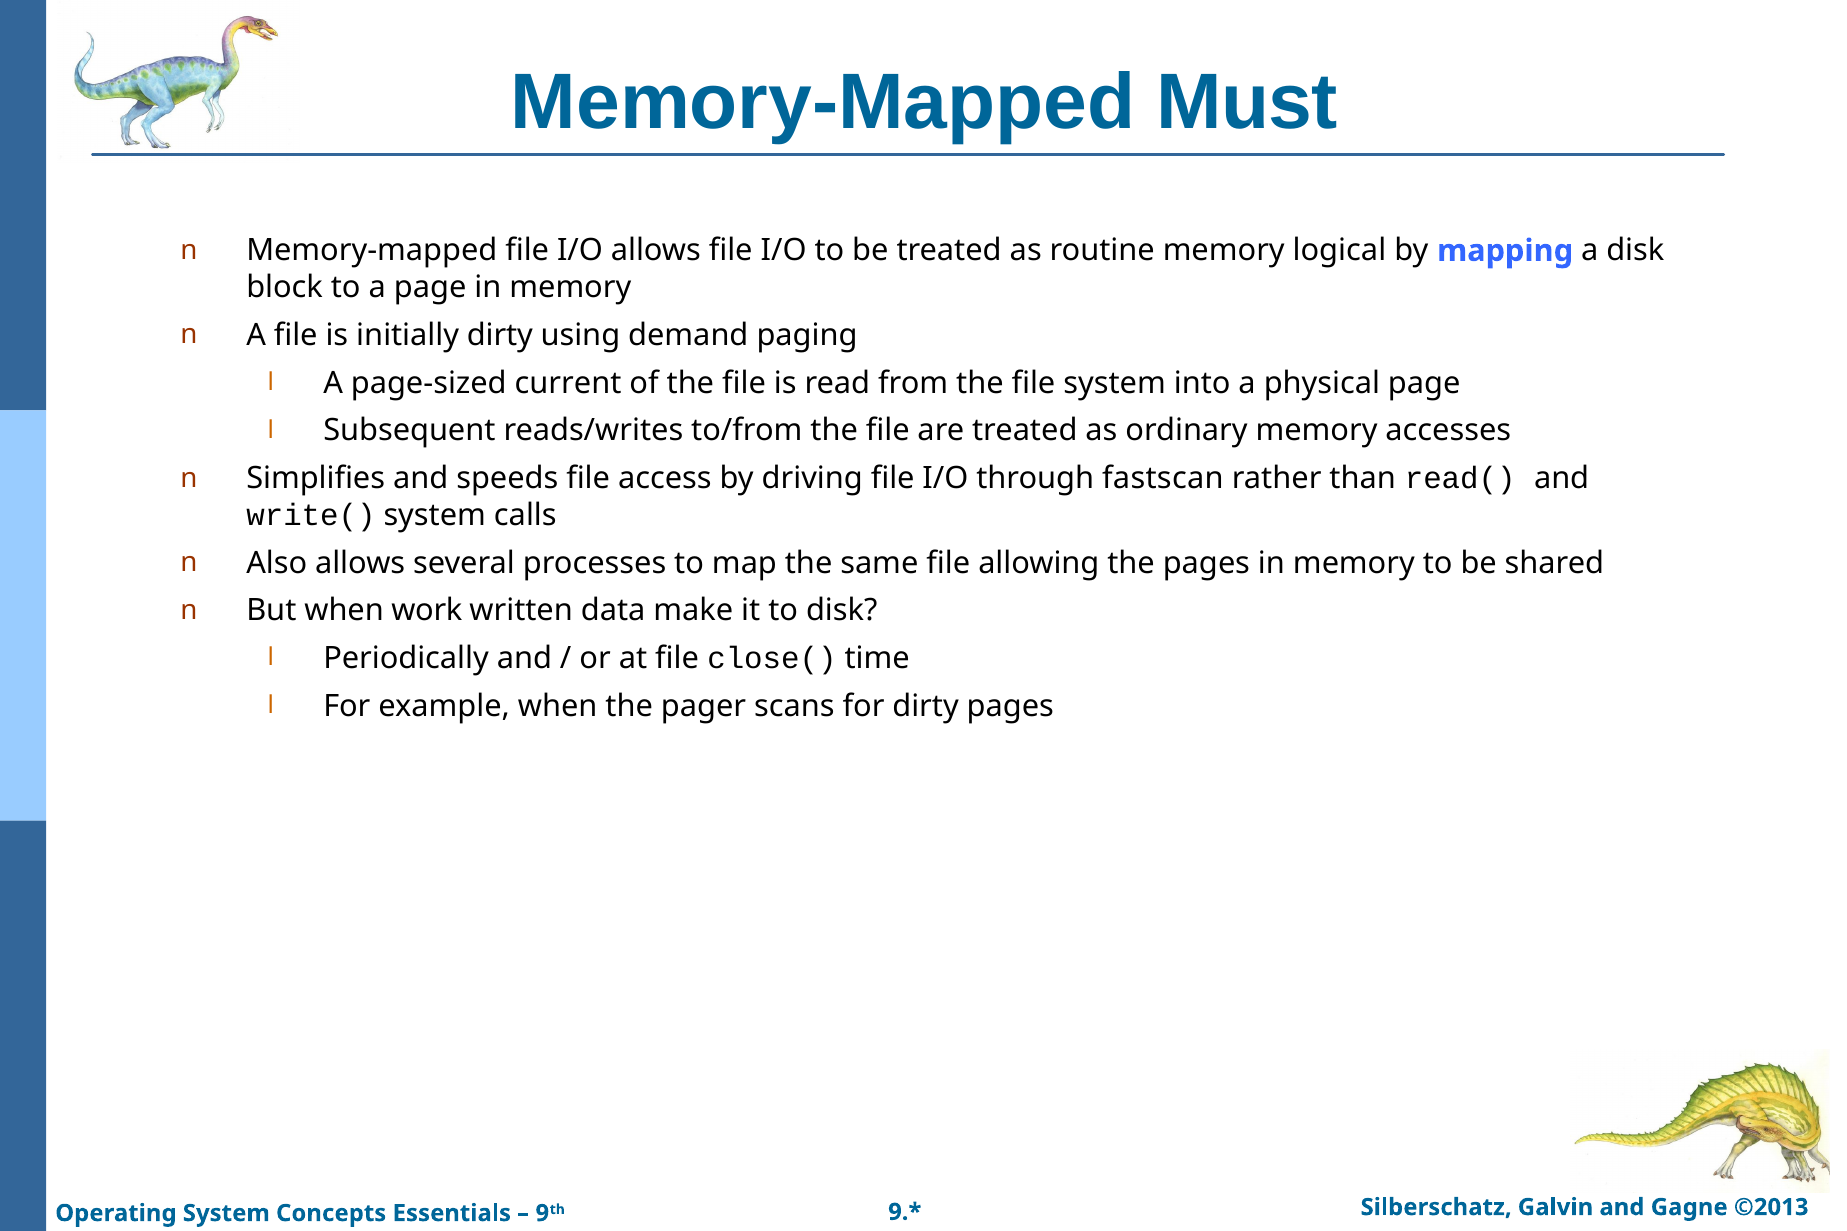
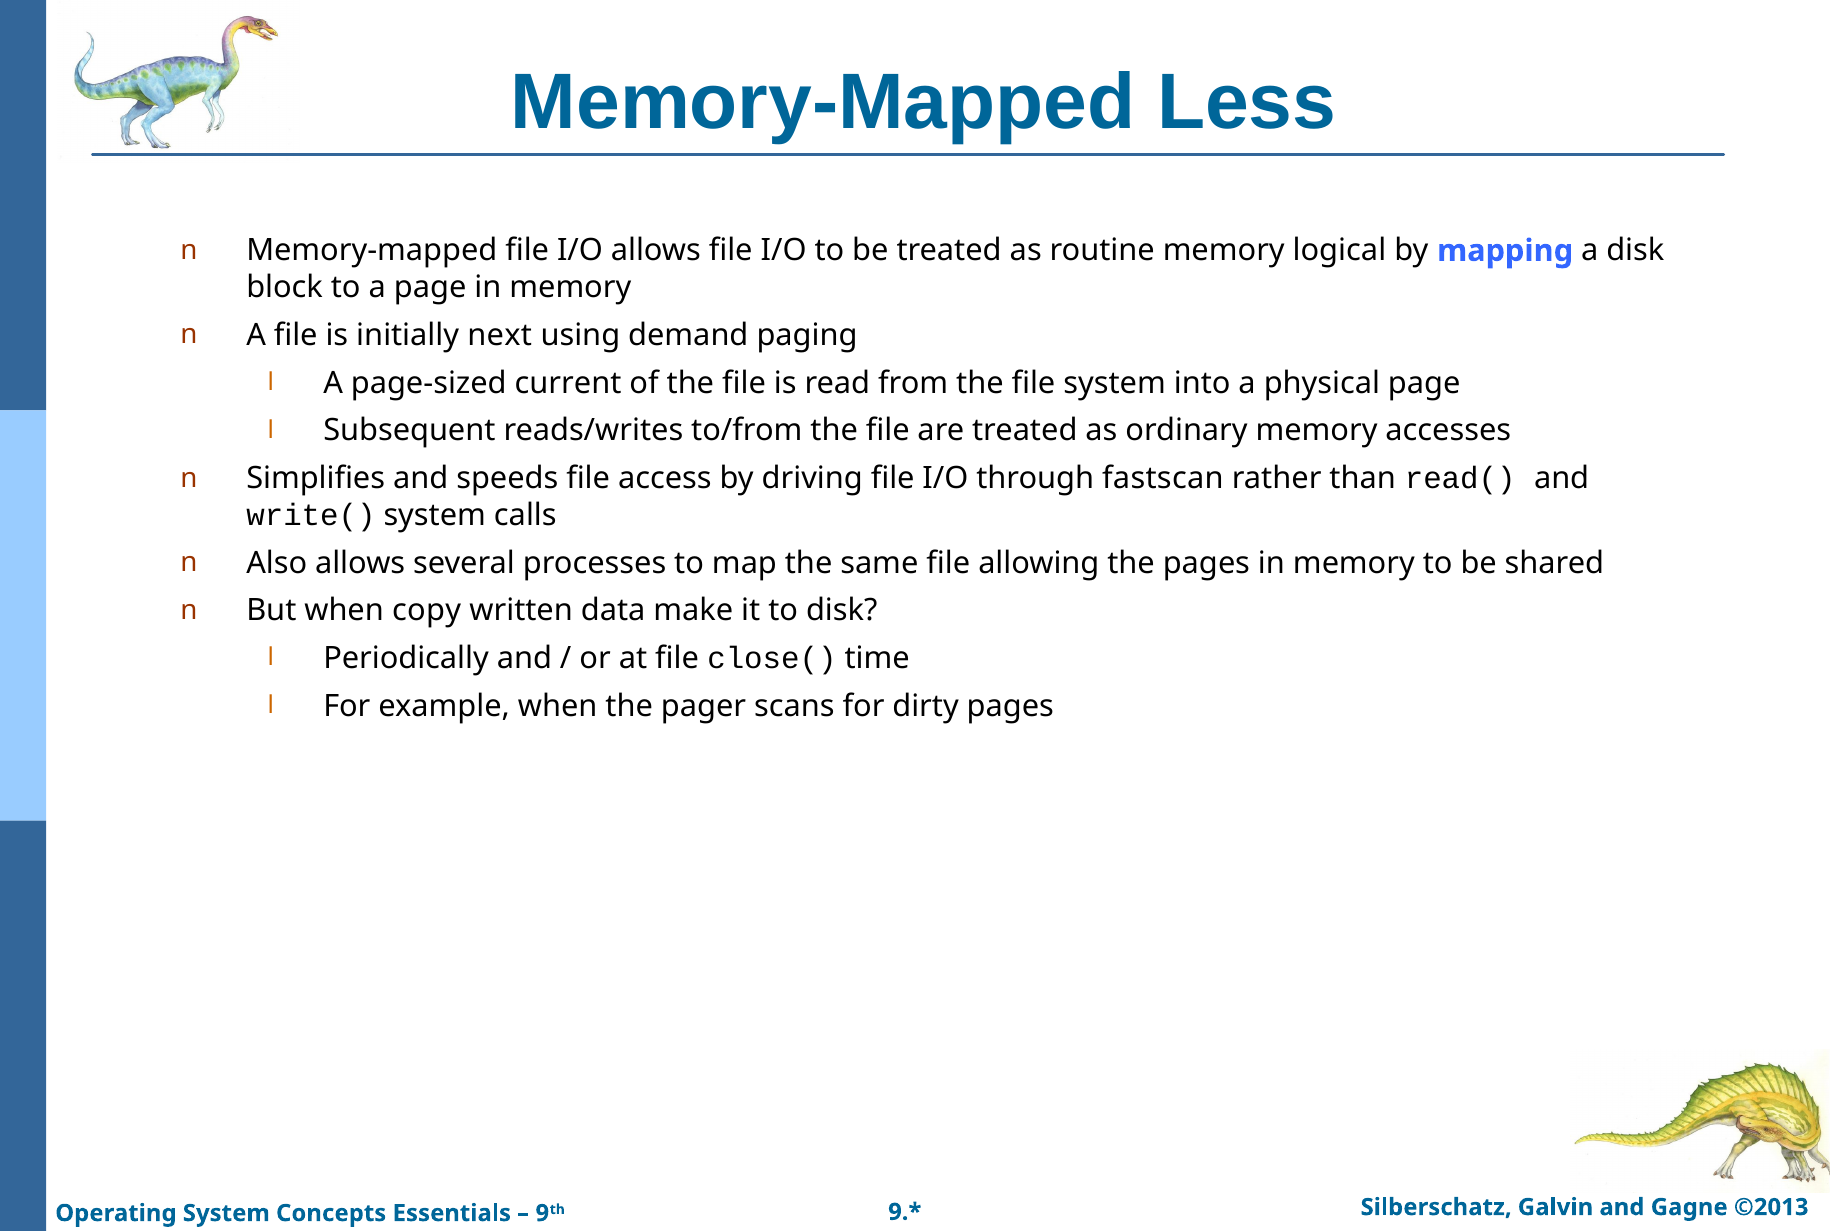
Must: Must -> Less (1247, 103)
initially dirty: dirty -> next (500, 335)
work: work -> copy (427, 611)
